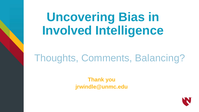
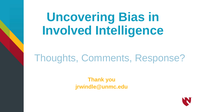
Balancing: Balancing -> Response (160, 58)
